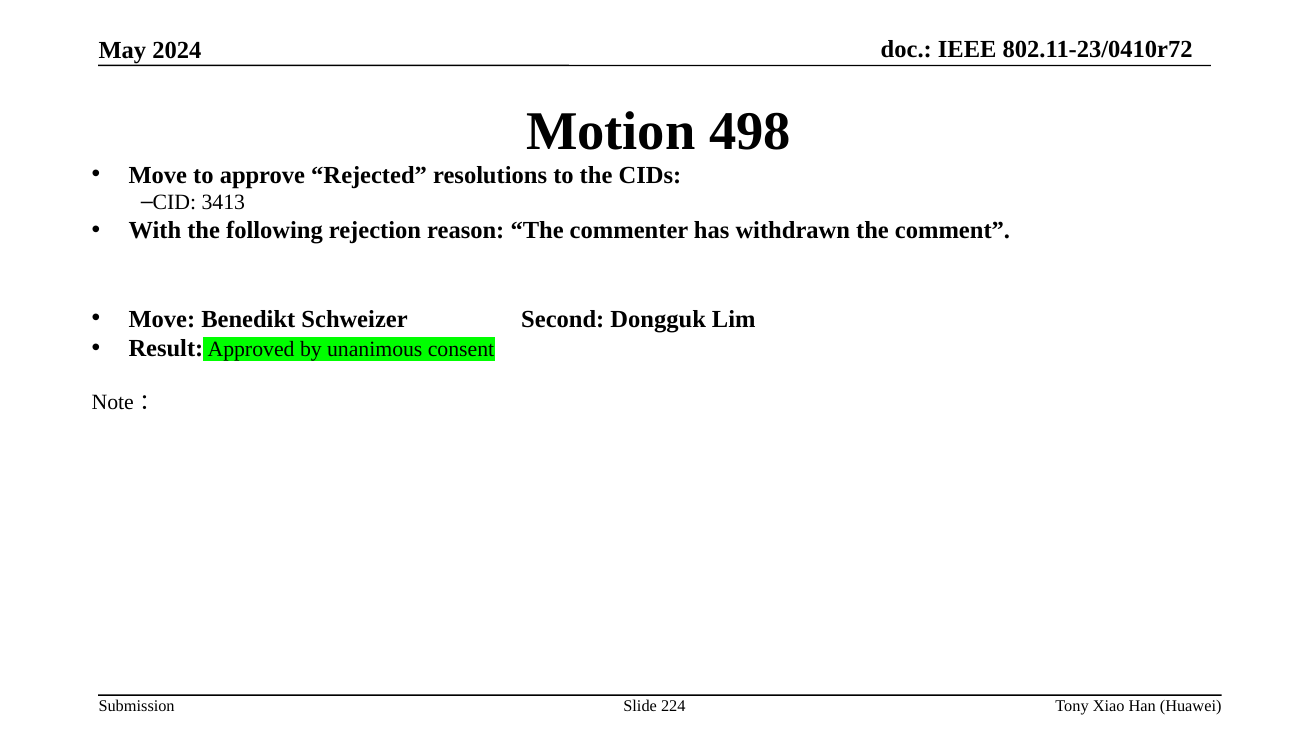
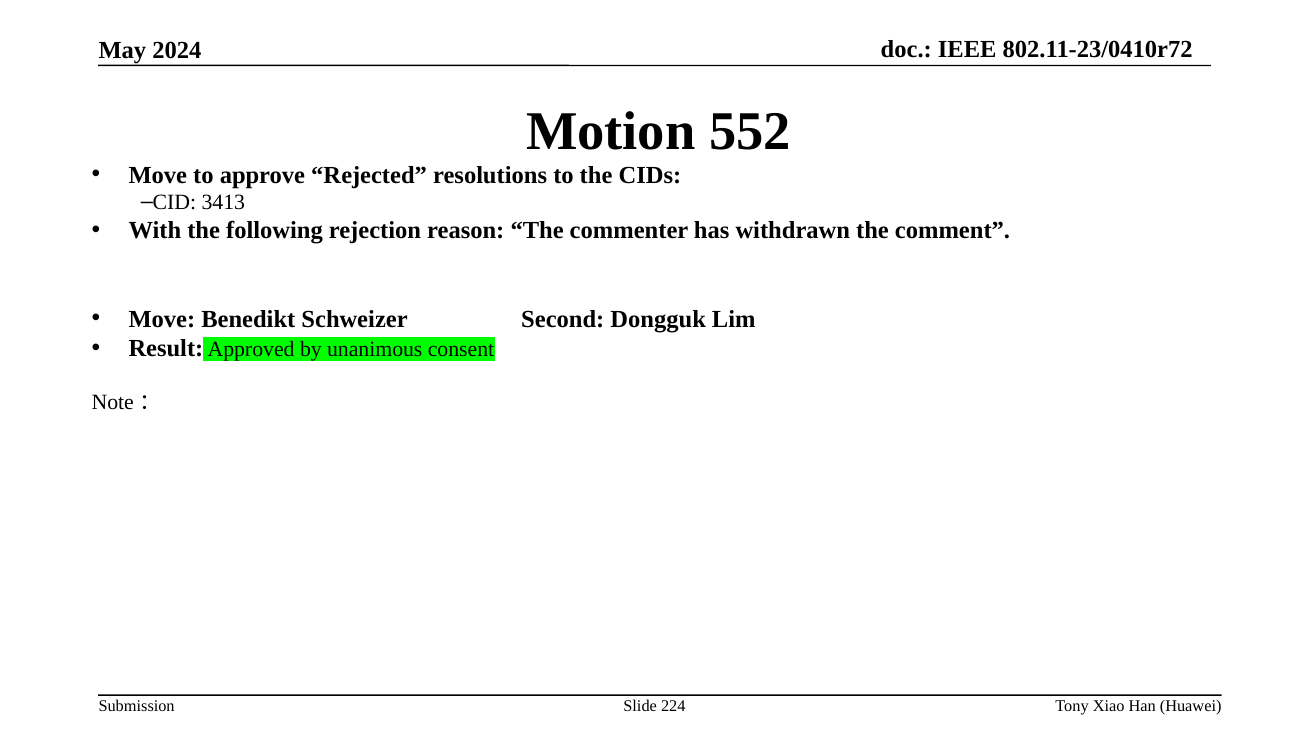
498: 498 -> 552 (750, 131)
